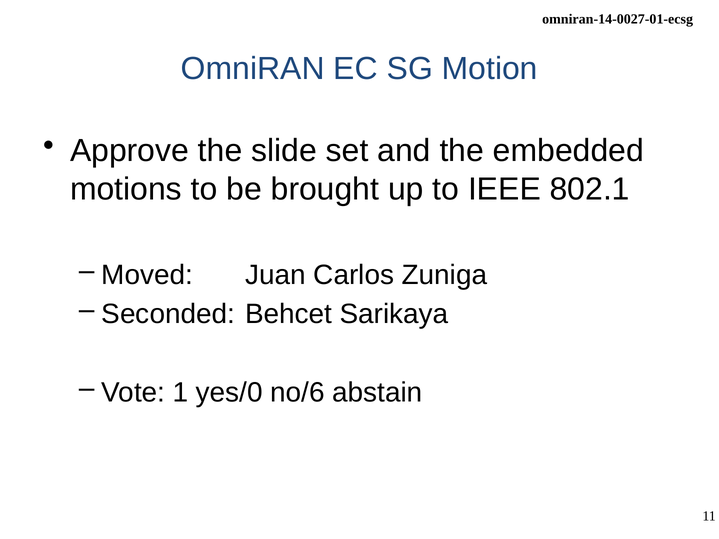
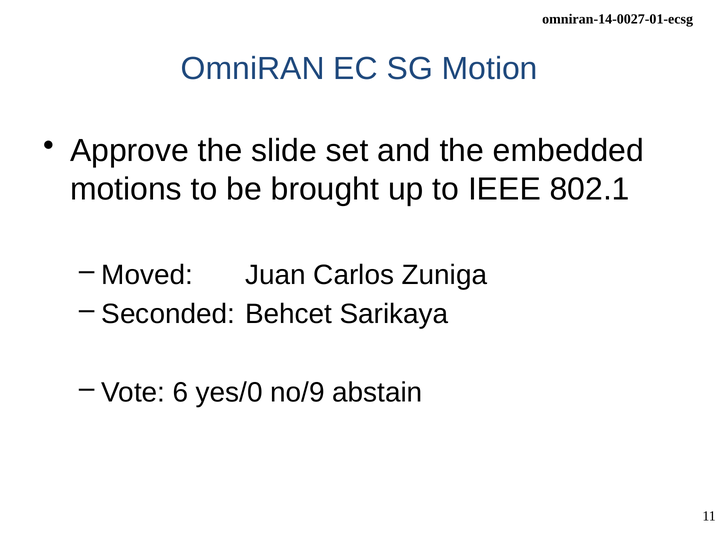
1: 1 -> 6 (180, 393)
no/6: no/6 -> no/9 (297, 393)
